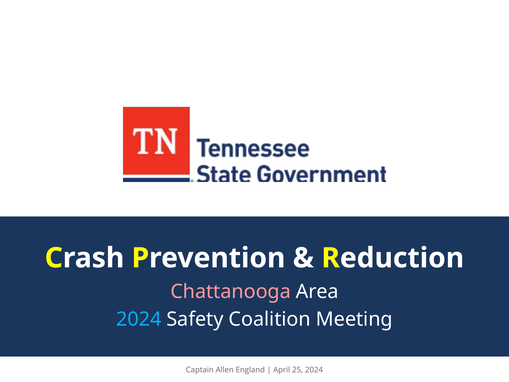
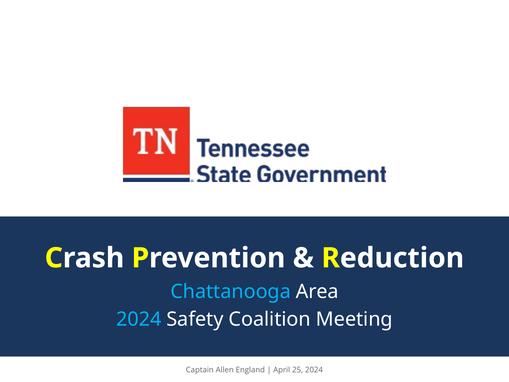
Chattanooga colour: pink -> light blue (231, 291)
